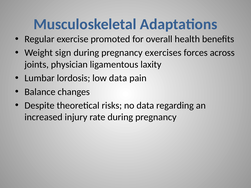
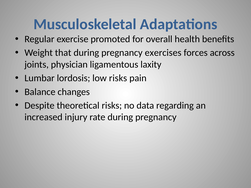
sign: sign -> that (63, 53)
low data: data -> risks (118, 78)
